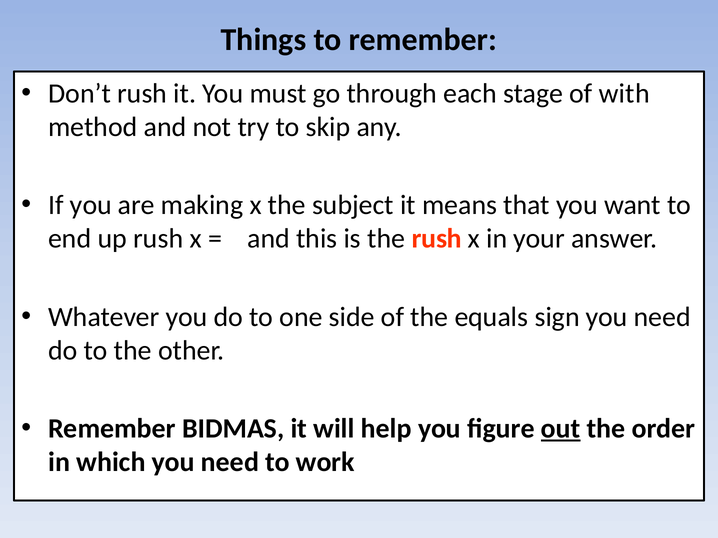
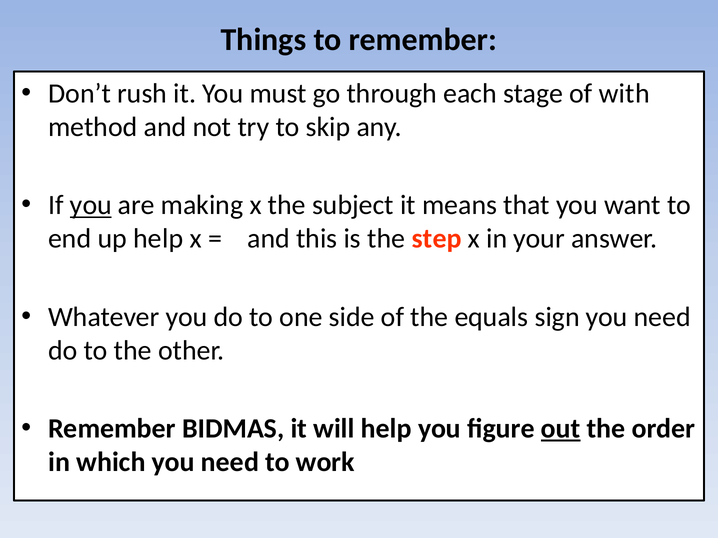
you underline: none -> present (91, 205)
up rush: rush -> help (158, 239)
the rush: rush -> step (437, 239)
